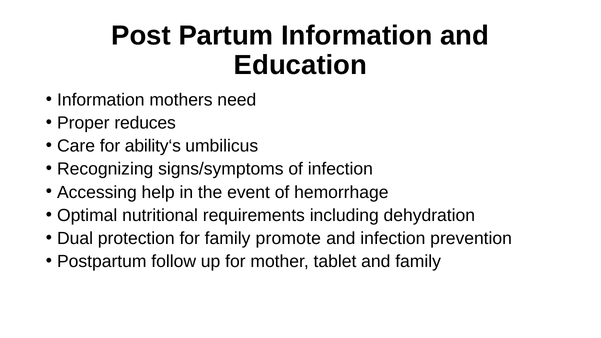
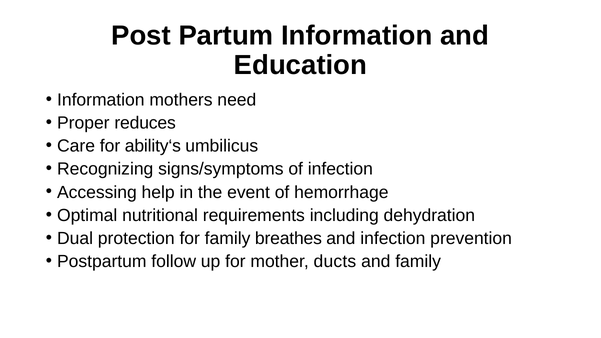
promote: promote -> breathes (288, 239)
tablet: tablet -> ducts (335, 262)
